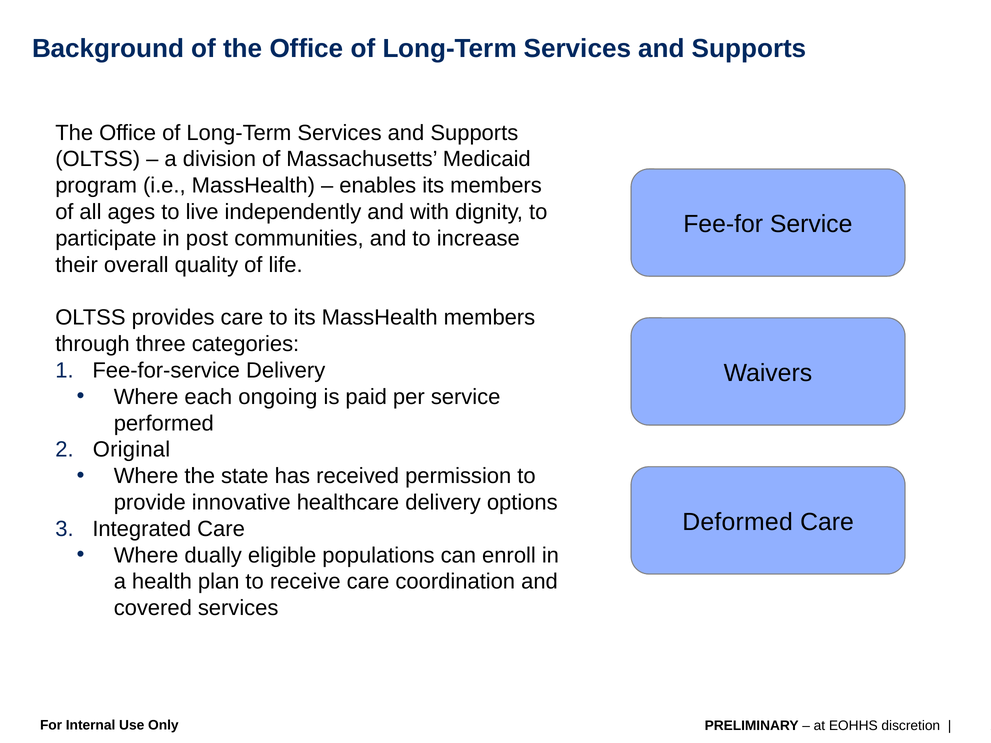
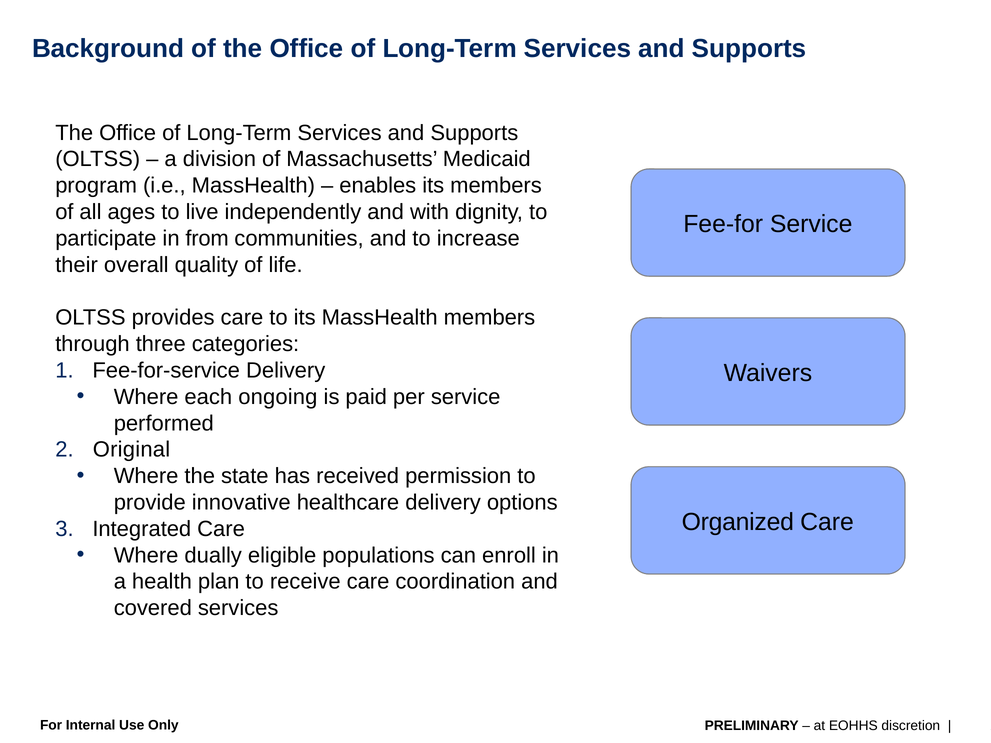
post: post -> from (207, 238)
Deformed: Deformed -> Organized (738, 522)
